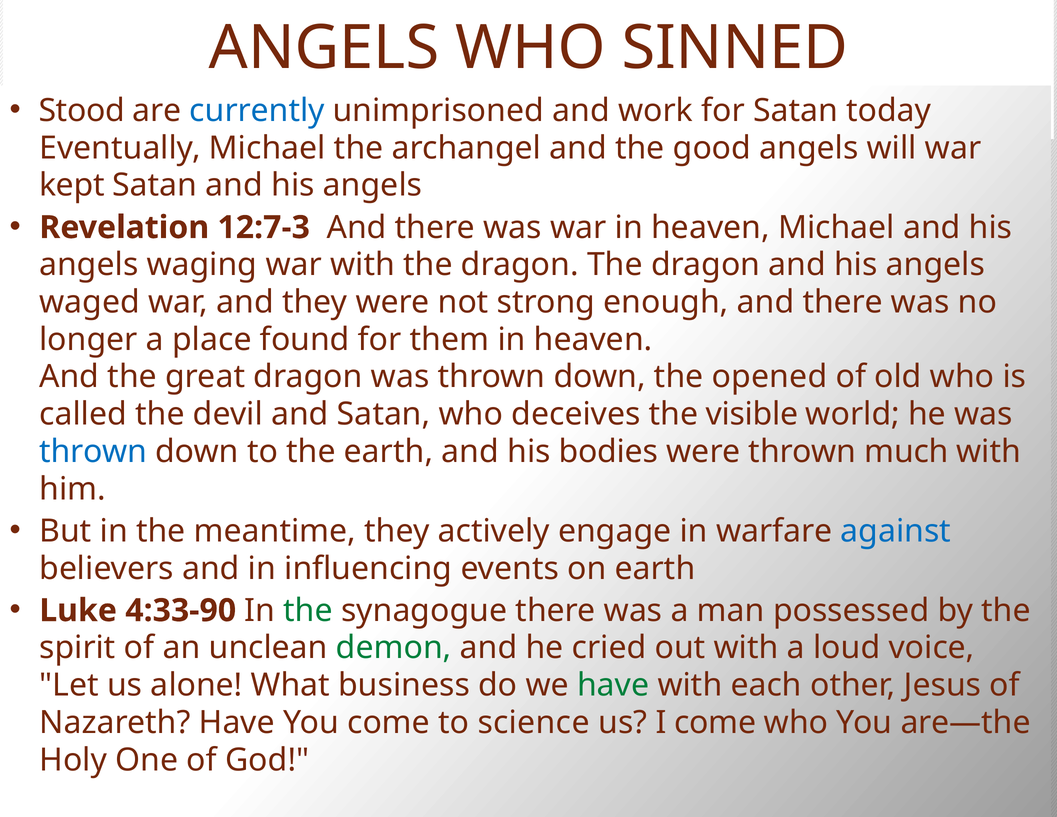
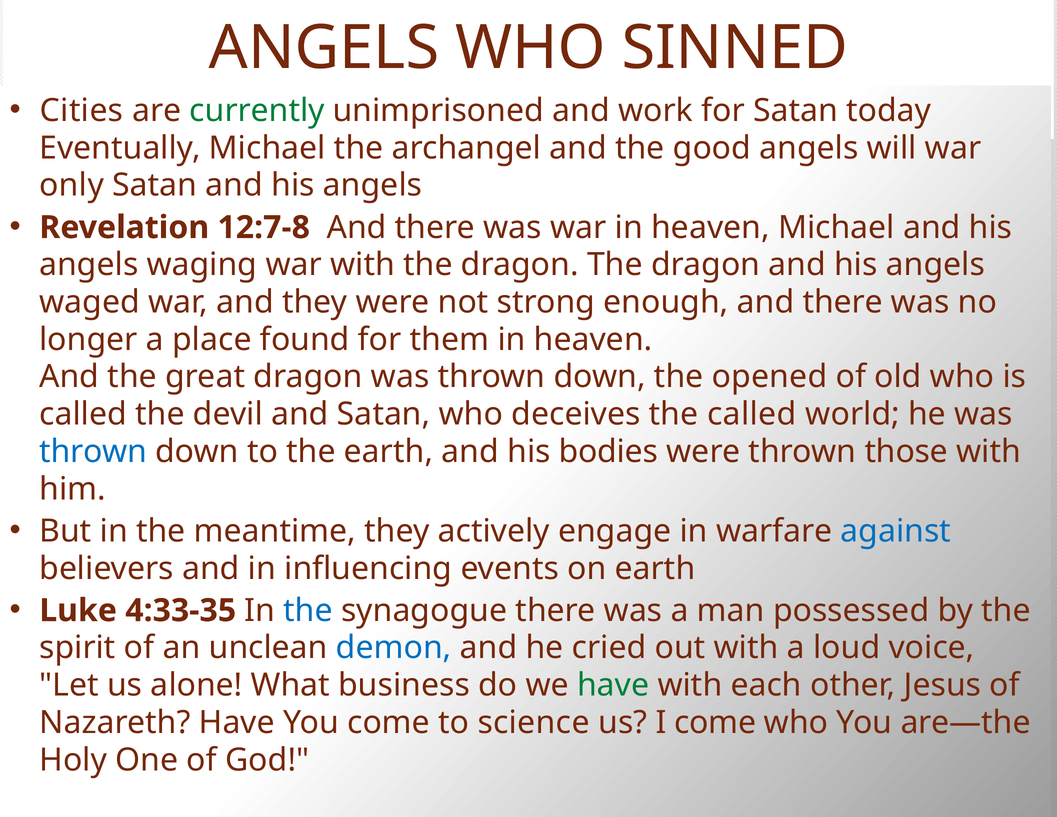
Stood: Stood -> Cities (82, 111)
currently colour: blue -> green (257, 111)
kept: kept -> only (72, 185)
12:7-3: 12:7-3 -> 12:7-8 (264, 227)
the visible: visible -> called (752, 414)
much: much -> those (906, 451)
4:33-90: 4:33-90 -> 4:33-35 (181, 610)
the colour: green -> blue (308, 610)
demon colour: green -> blue (394, 648)
